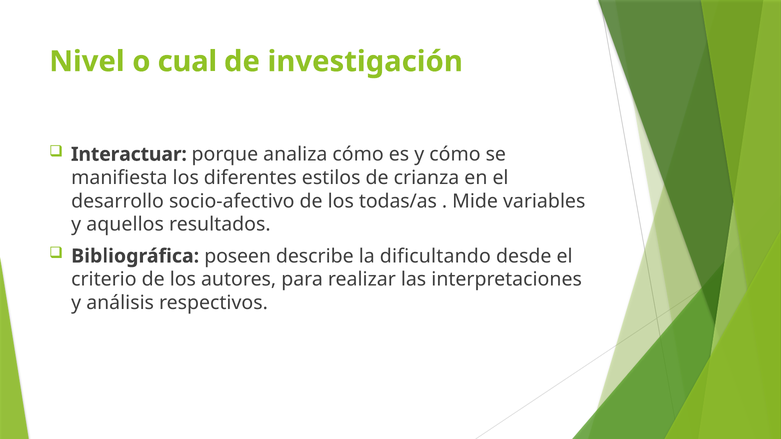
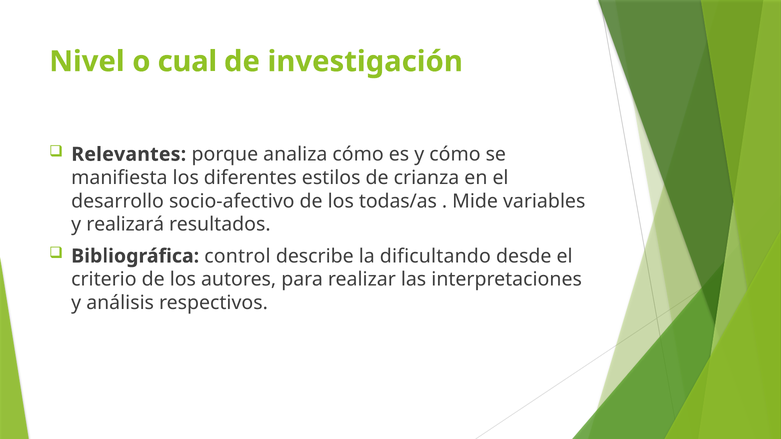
Interactuar: Interactuar -> Relevantes (129, 154)
aquellos: aquellos -> realizará (125, 225)
poseen: poseen -> control (237, 256)
